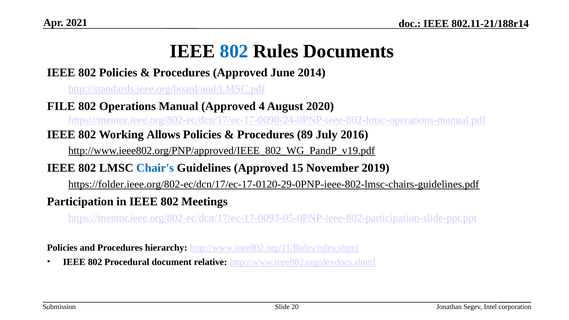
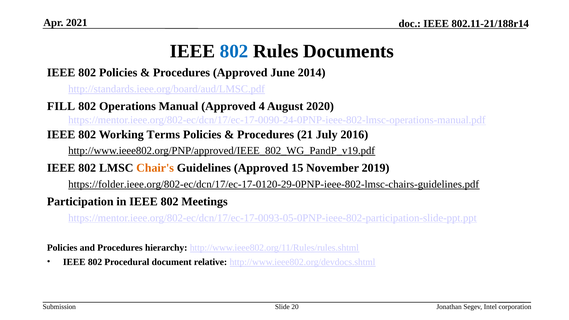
FILE: FILE -> FILL (61, 106)
Allows: Allows -> Terms (163, 134)
89: 89 -> 21 (305, 134)
Chair's colour: blue -> orange (155, 168)
